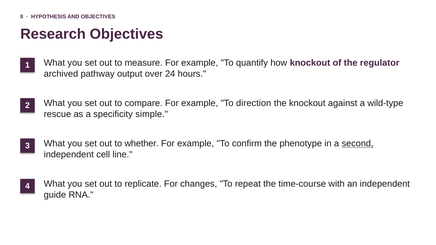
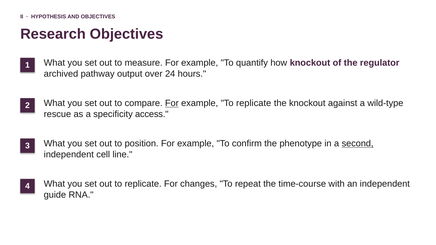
For underline: none -> present (172, 103)
example To direction: direction -> replicate (254, 103)
simple: simple -> access (152, 114)
whether: whether -> position (142, 144)
